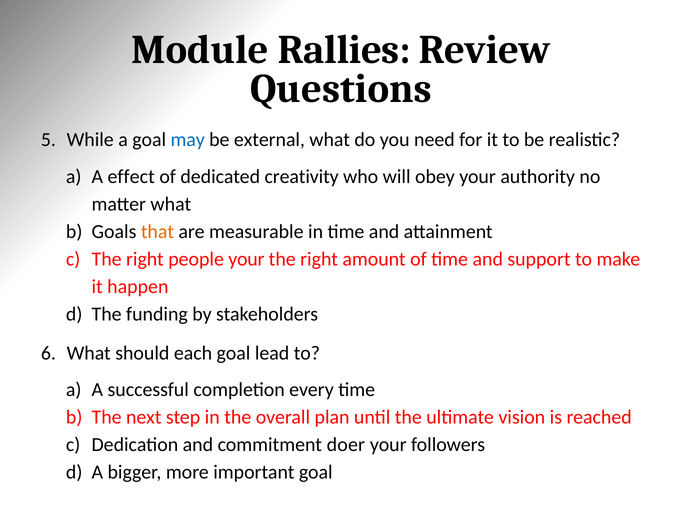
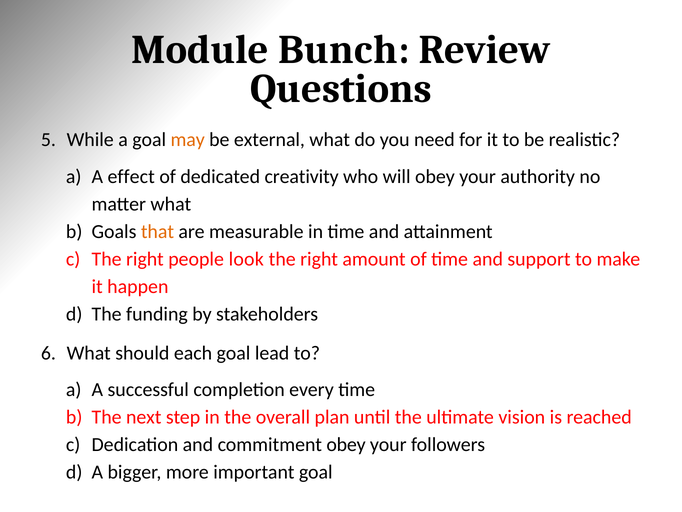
Rallies: Rallies -> Bunch (344, 50)
may colour: blue -> orange (188, 140)
people your: your -> look (246, 259)
commitment doer: doer -> obey (346, 444)
